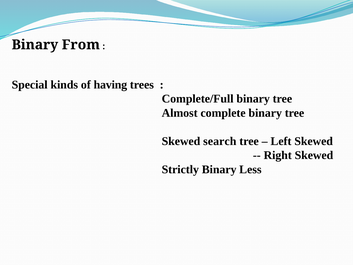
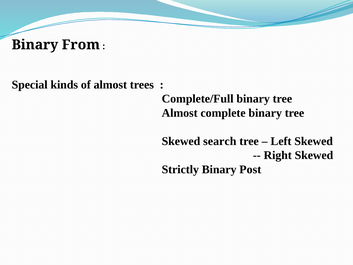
of having: having -> almost (110, 85)
Less: Less -> Post (250, 169)
